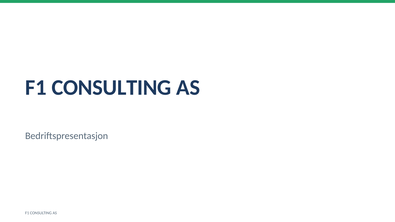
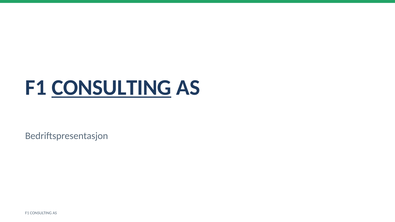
CONSULTING underline: none -> present (111, 88)
